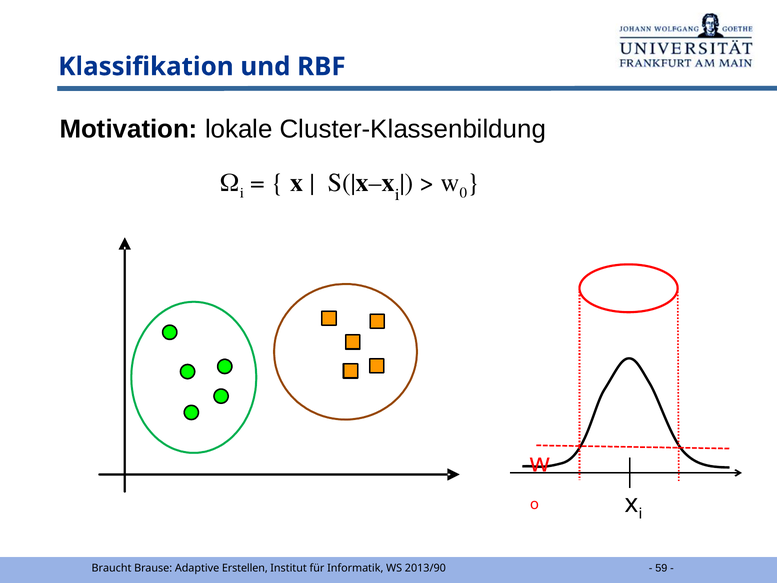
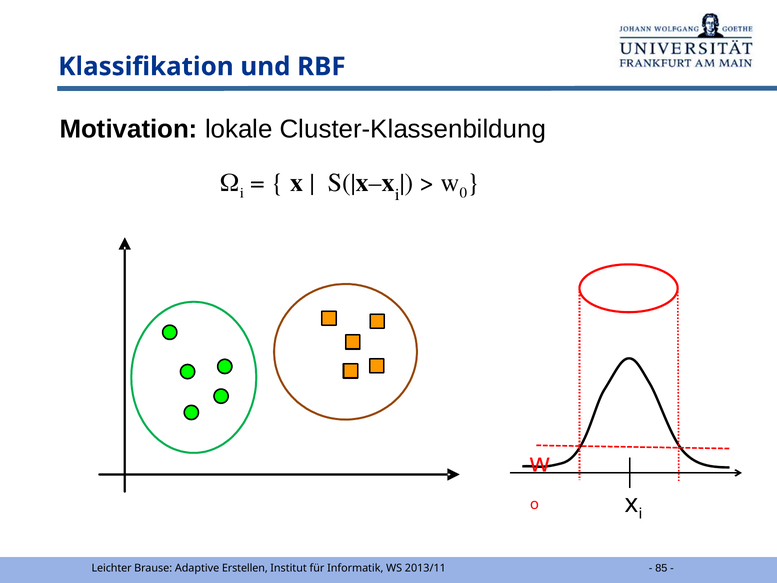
Braucht: Braucht -> Leichter (112, 568)
2013/90: 2013/90 -> 2013/11 (425, 568)
59: 59 -> 85 (661, 568)
